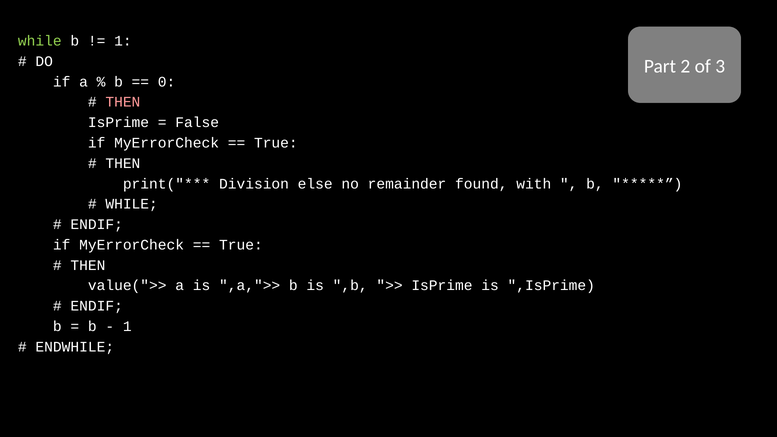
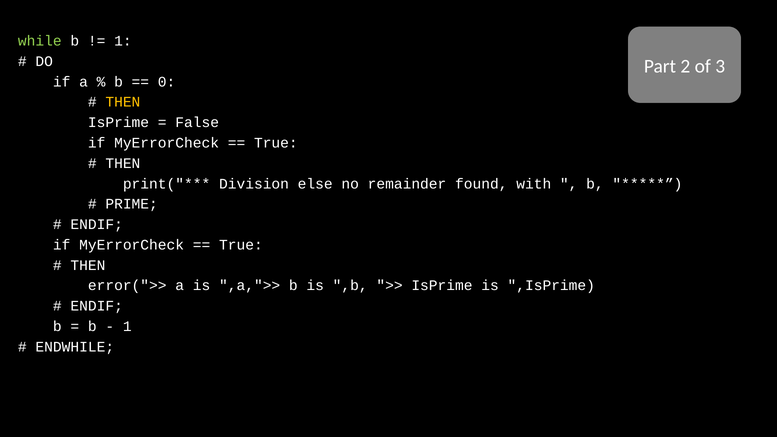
THEN colour: pink -> yellow (123, 102)
WHILE: WHILE -> PRIME (132, 204)
value(">>: value(">> -> error(">> (127, 286)
